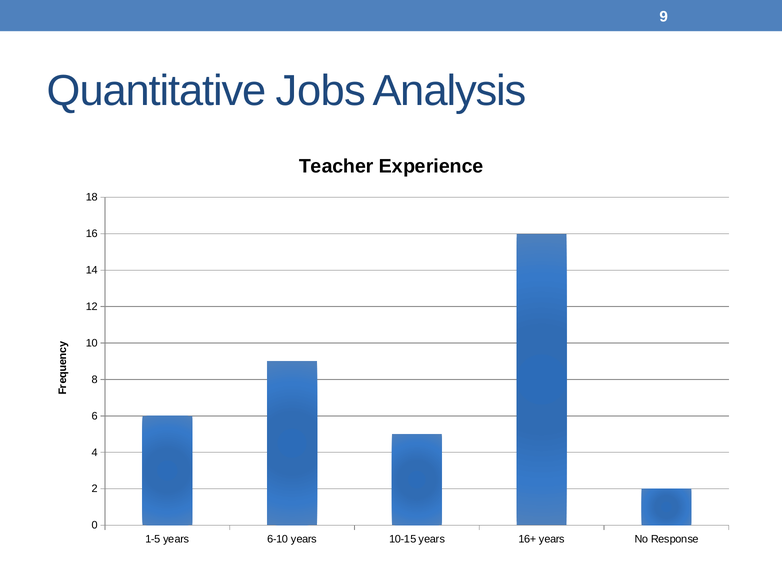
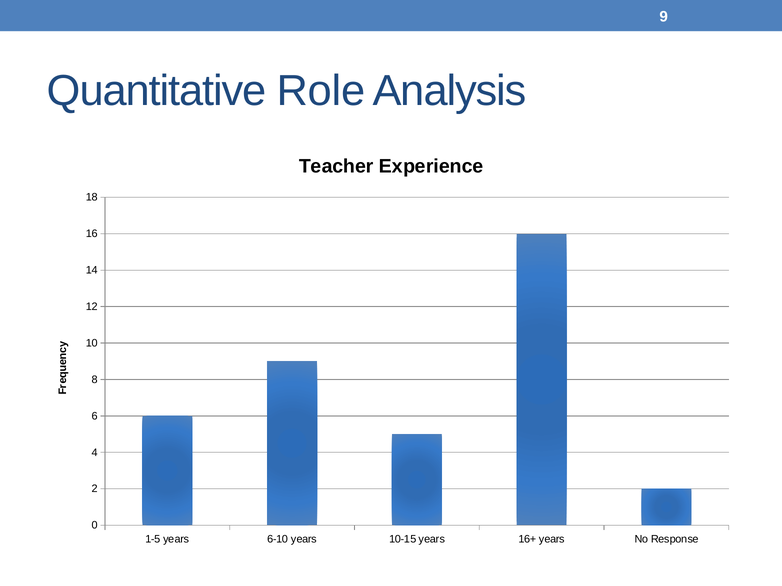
Jobs: Jobs -> Role (321, 91)
